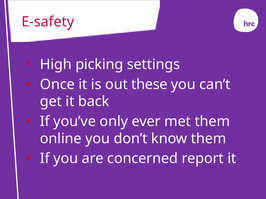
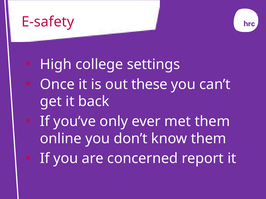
picking: picking -> college (99, 65)
